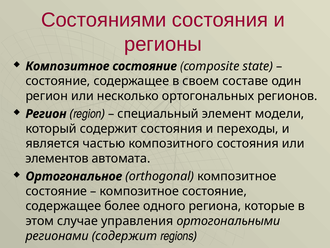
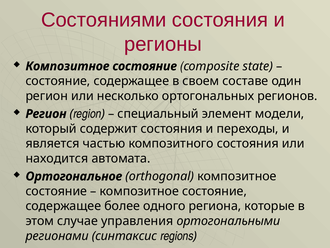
элементов: элементов -> находится (57, 158)
регионами содержит: содержит -> синтаксис (124, 235)
